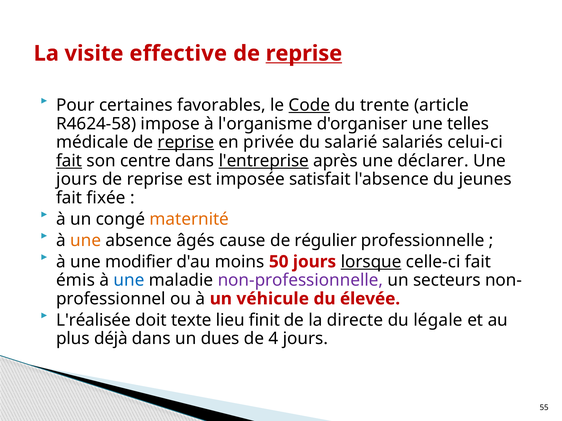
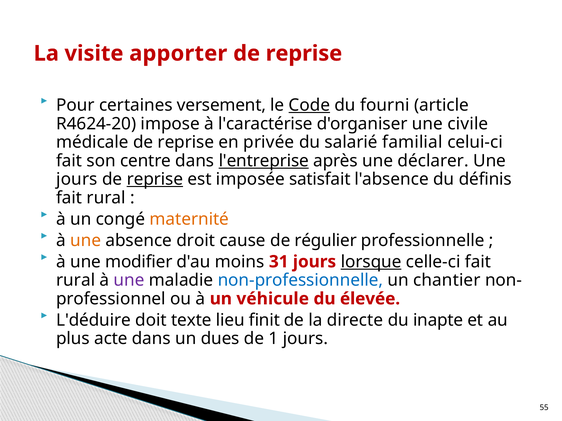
effective: effective -> apporter (178, 54)
reprise underline: present -> none (304, 54)
favorables: favorables -> versement (221, 105)
trente: trente -> fourni (385, 105)
R4624-58: R4624-58 -> R4624-20 (96, 124)
l'organisme: l'organisme -> l'caractérise (265, 124)
telles: telles -> civile (468, 124)
reprise underline: present -> none (186, 142)
salariés: salariés -> familial (412, 142)
fait underline: present -> none (69, 161)
reprise underline: none -> present (155, 179)
jeunes: jeunes -> définis (485, 179)
fixée: fixée -> rural (106, 198)
âgés: âgés -> droit (196, 241)
50: 50 -> 31 (279, 262)
émis: émis -> rural (76, 281)
une colour: blue -> purple (129, 281)
non-professionnelle colour: purple -> blue (300, 281)
secteurs: secteurs -> chantier (447, 281)
L'réalisée: L'réalisée -> L'déduire (93, 320)
légale: légale -> inapte (438, 320)
déjà: déjà -> acte (111, 339)
4: 4 -> 1 (273, 339)
